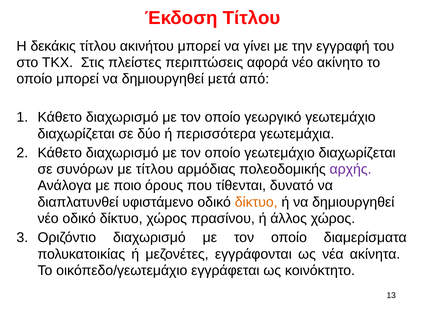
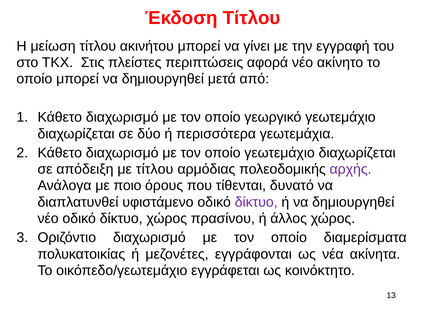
δεκάκις: δεκάκις -> μείωση (53, 46)
συνόρων: συνόρων -> απόδειξη (85, 169)
δίκτυο colour: orange -> purple (256, 202)
